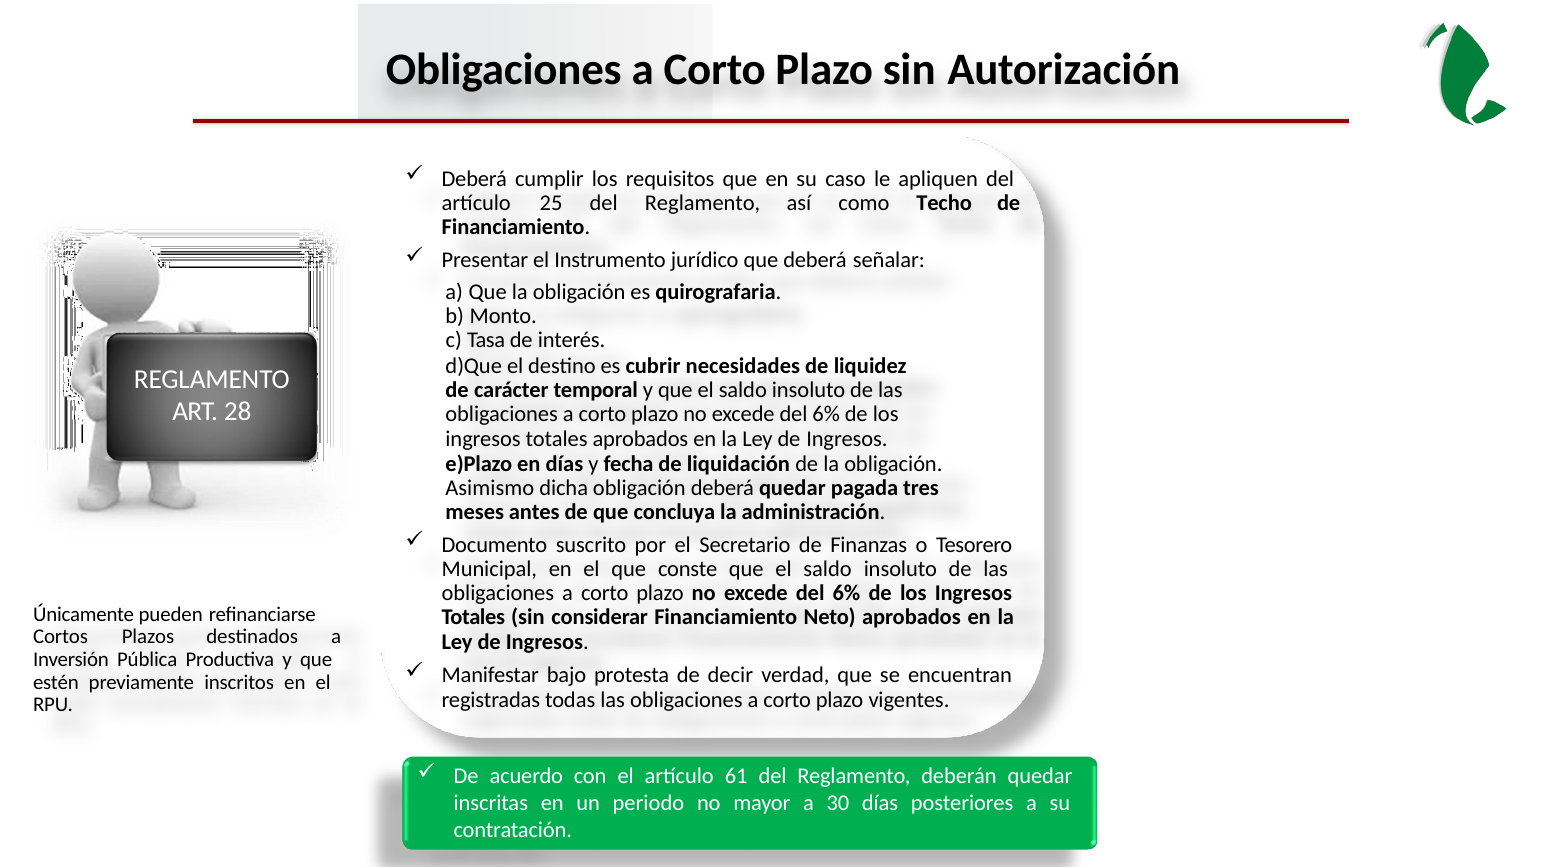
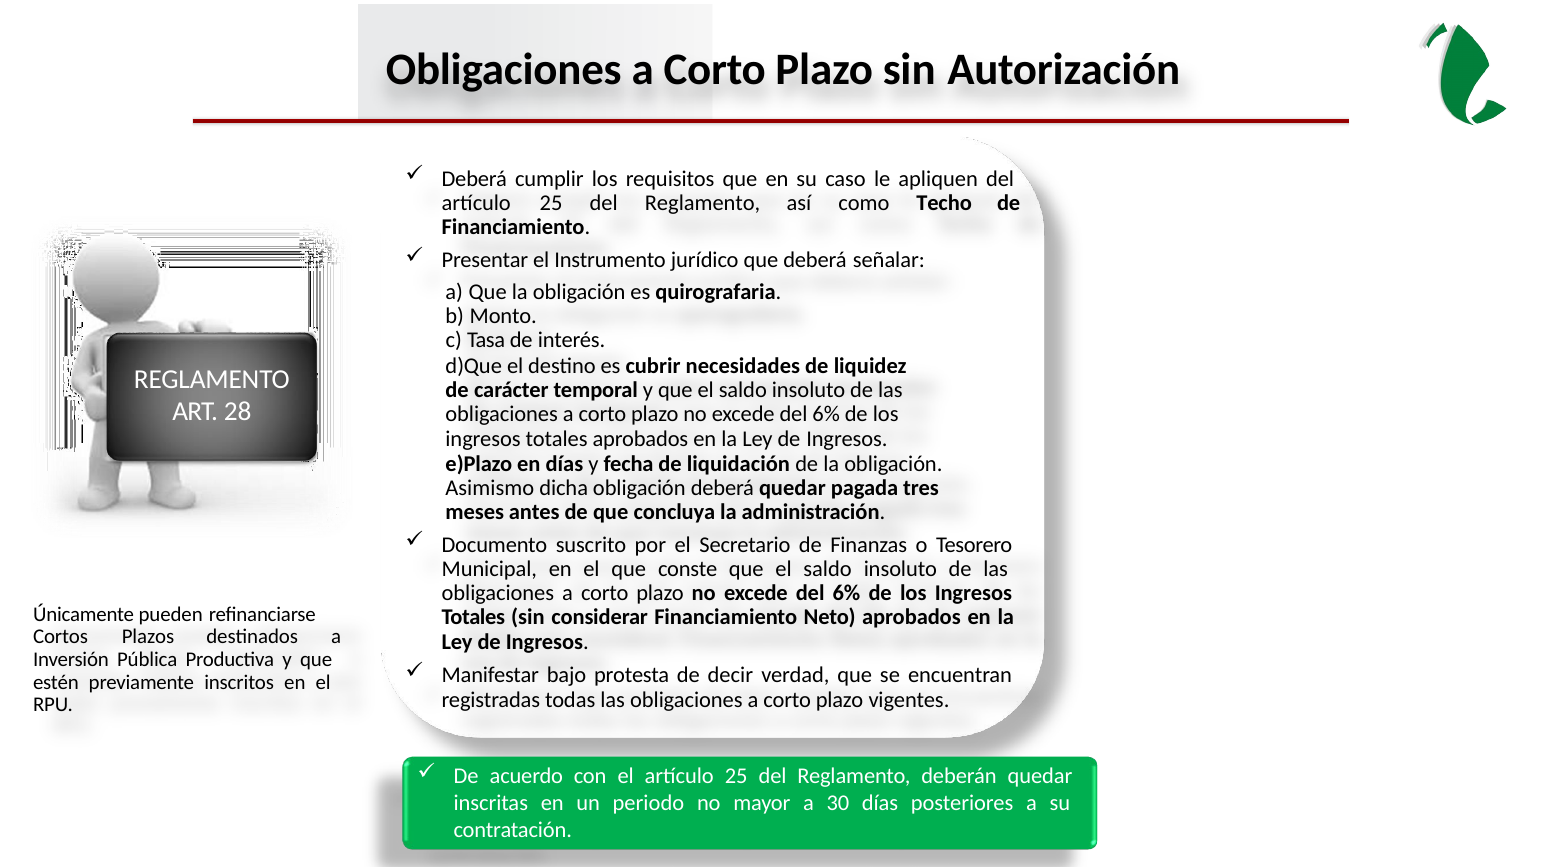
el artículo 61: 61 -> 25 (736, 777)
